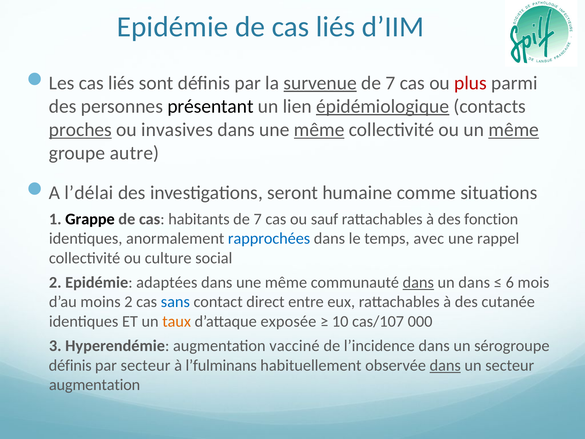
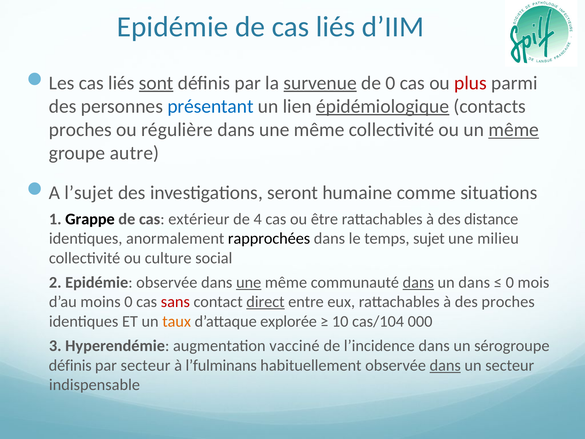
sont underline: none -> present (156, 83)
7: 7 -> 0 (391, 83)
présentant colour: black -> blue (210, 106)
proches underline: present -> none (80, 130)
invasives: invasives -> régulière (177, 130)
même underline: present -> none (319, 130)
l’délai: l’délai -> l’sujet (89, 193)
habitants: habitants -> extérieur (199, 219)
7: 7 -> 4 (258, 219)
sauf: sauf -> être (324, 219)
fonction: fonction -> distance (491, 219)
rapprochées colour: blue -> black (269, 238)
avec: avec -> sujet (429, 238)
rappel: rappel -> milieu (498, 238)
Epidémie adaptées: adaptées -> observée (167, 282)
une underline: none -> present (249, 282)
6: 6 -> 0 (510, 282)
moins 2: 2 -> 0 (128, 302)
sans colour: blue -> red (175, 302)
direct underline: none -> present (265, 302)
des cutanée: cutanée -> proches (508, 302)
exposée: exposée -> explorée (289, 321)
cas/107: cas/107 -> cas/104 (378, 321)
augmentation: augmentation -> indispensable (94, 385)
